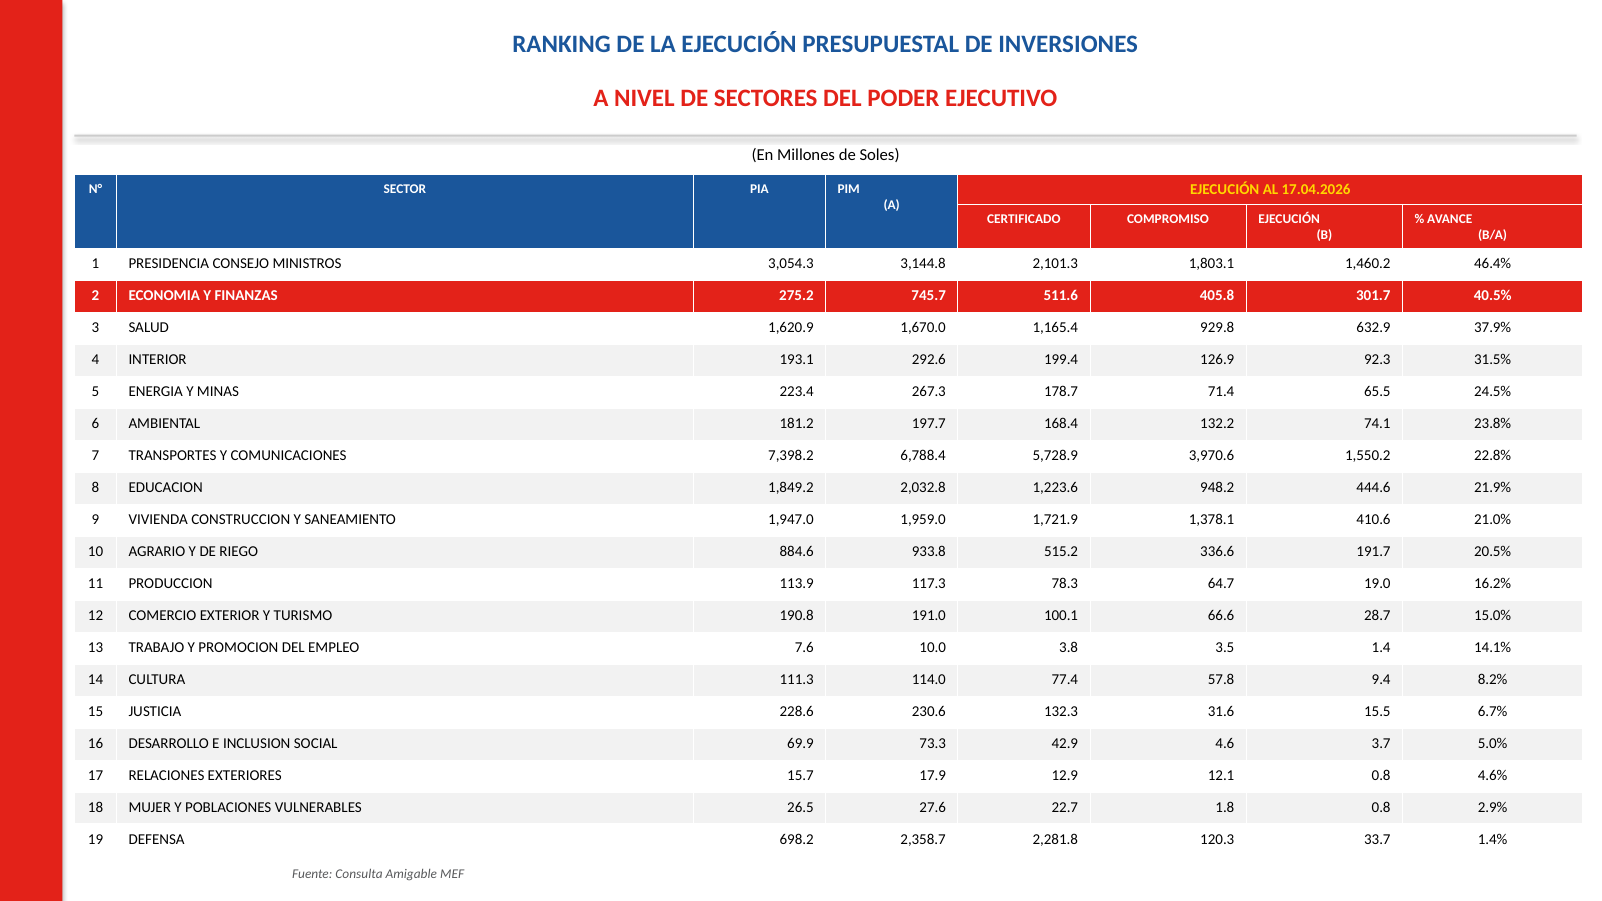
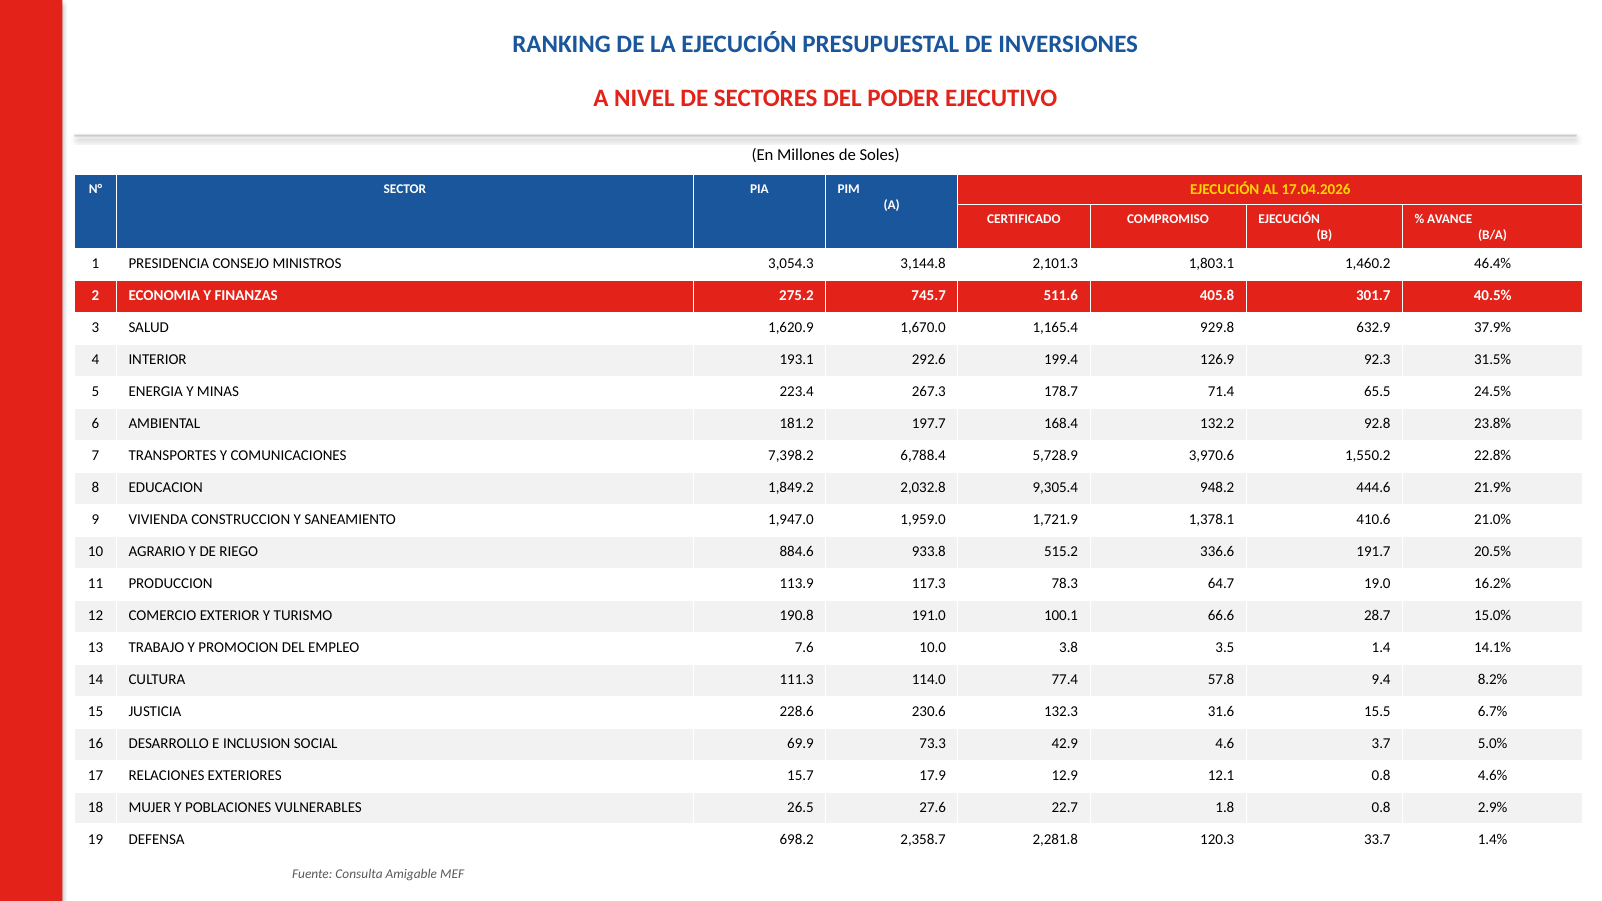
74.1: 74.1 -> 92.8 (1377, 424)
1,223.6: 1,223.6 -> 9,305.4 (1055, 488)
